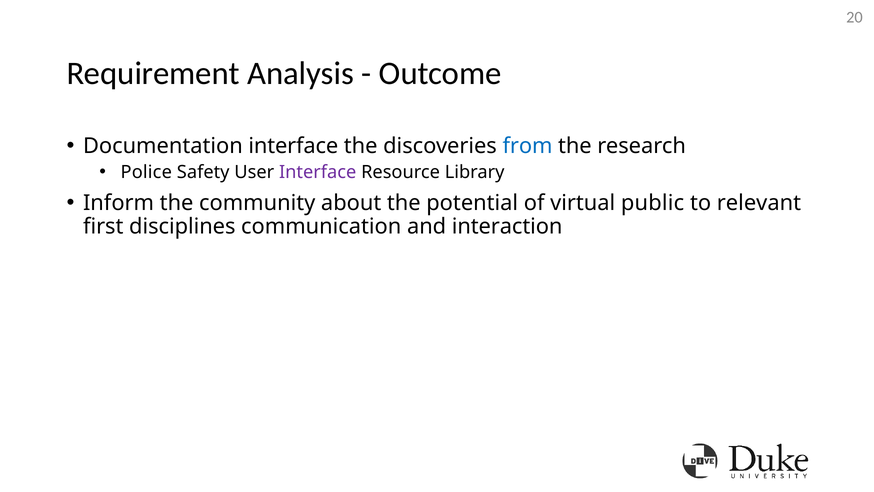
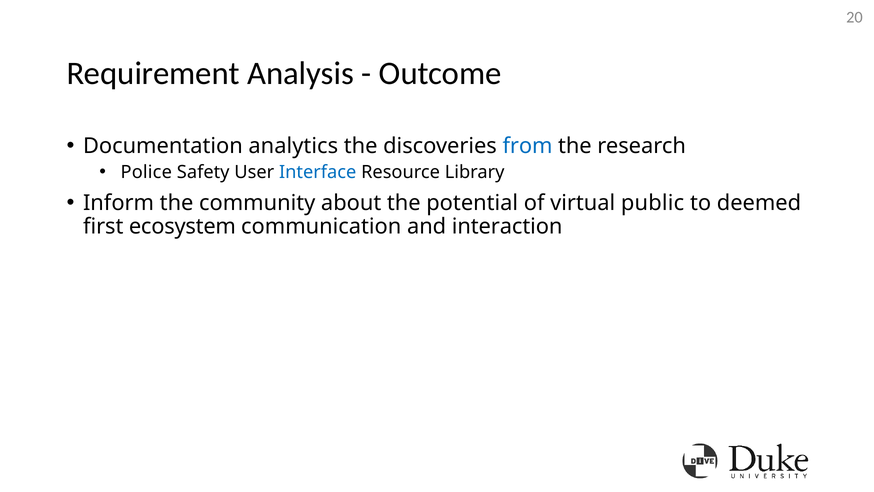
Documentation interface: interface -> analytics (293, 146)
Interface colour: purple -> blue (318, 172)
relevant: relevant -> deemed (759, 203)
disciplines: disciplines -> ecosystem (182, 226)
